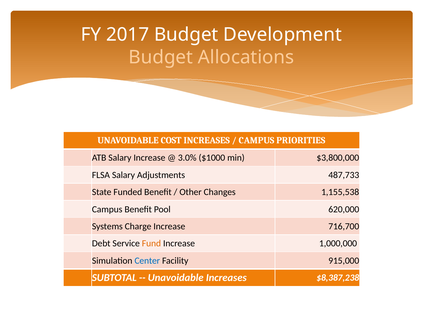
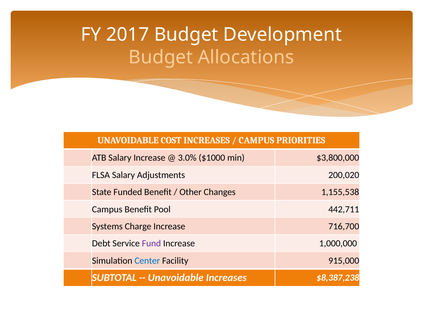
487,733: 487,733 -> 200,020 (344, 175)
620,000: 620,000 -> 442,711 (344, 209)
Fund colour: orange -> purple (151, 244)
